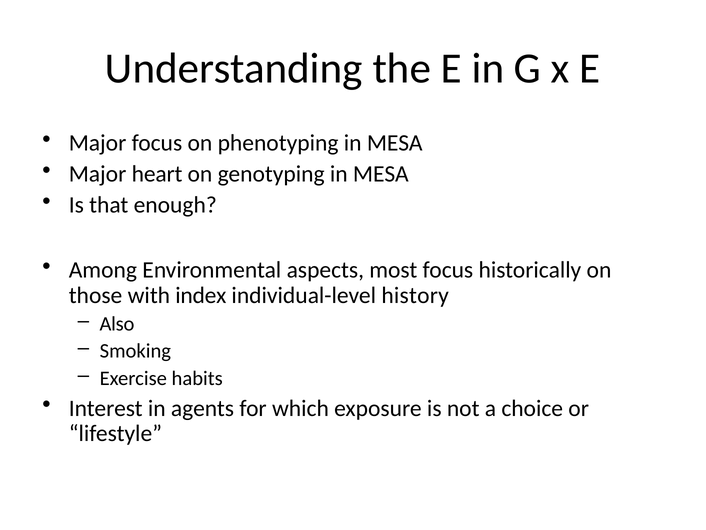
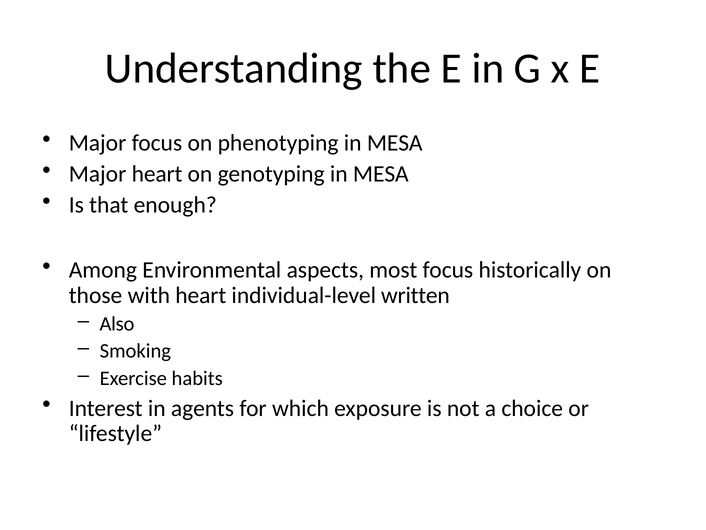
with index: index -> heart (201, 295)
history: history -> written (415, 295)
